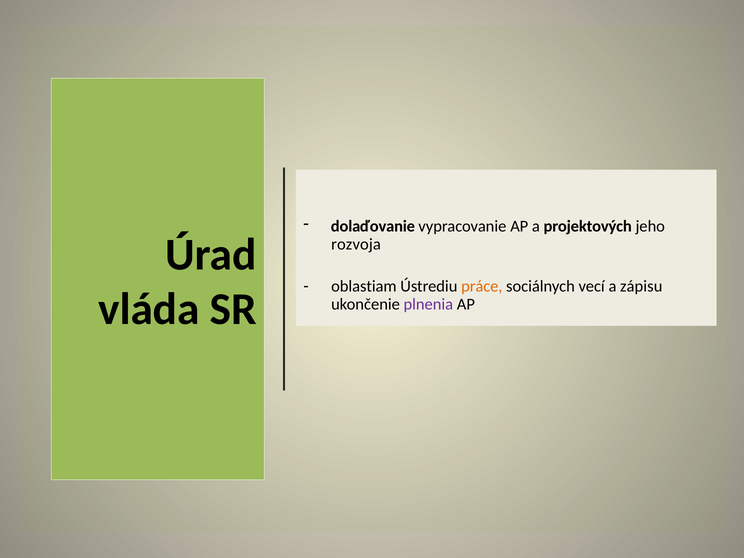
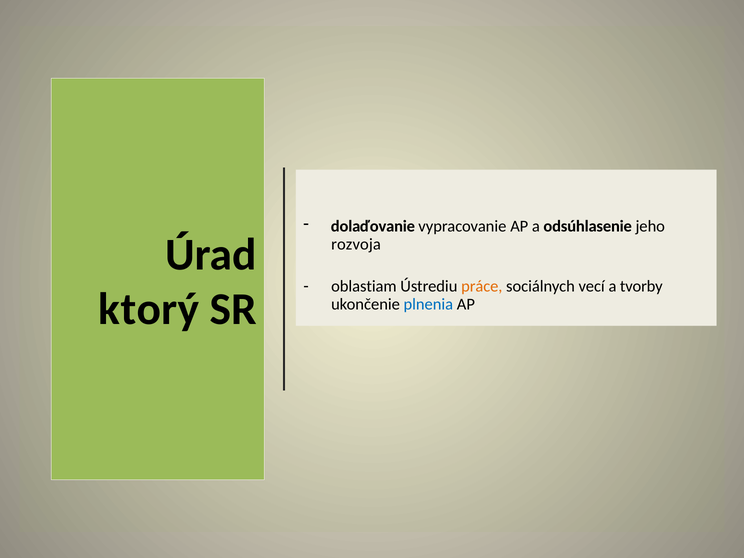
projektových: projektových -> odsúhlasenie (588, 226)
zápisu: zápisu -> tvorby (641, 286)
vláda: vláda -> ktorý (149, 309)
plnenia colour: purple -> blue (428, 304)
